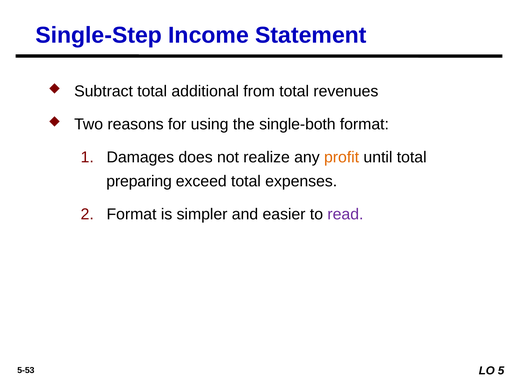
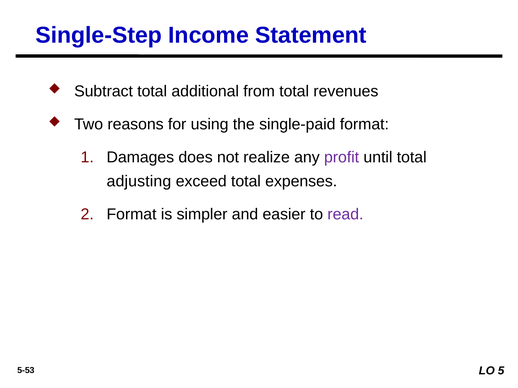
single-both: single-both -> single-paid (297, 124)
profit colour: orange -> purple (342, 158)
preparing: preparing -> adjusting (139, 181)
